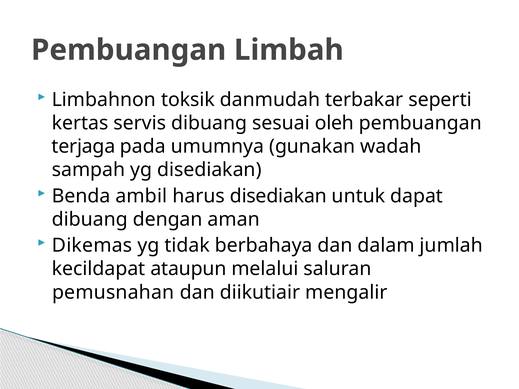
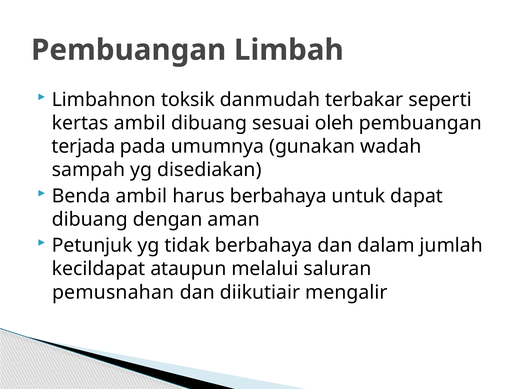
kertas servis: servis -> ambil (140, 123)
terjaga: terjaga -> terjada (83, 146)
harus disediakan: disediakan -> berbahaya (278, 196)
Dikemas: Dikemas -> Petunjuk (92, 246)
